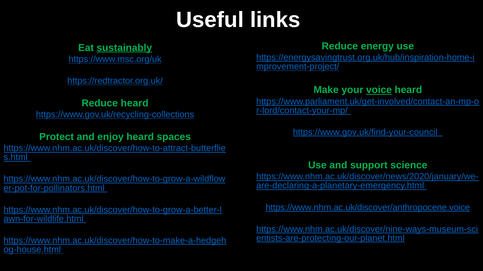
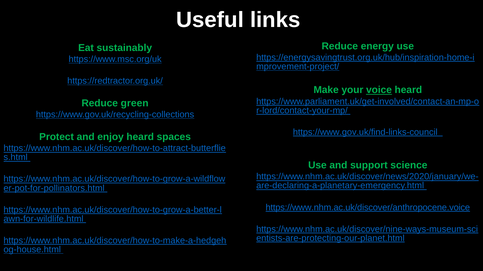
sustainably underline: present -> none (124, 48)
Reduce heard: heard -> green (135, 103)
https://www.gov.uk/find-your-council: https://www.gov.uk/find-your-council -> https://www.gov.uk/find-links-council (365, 132)
